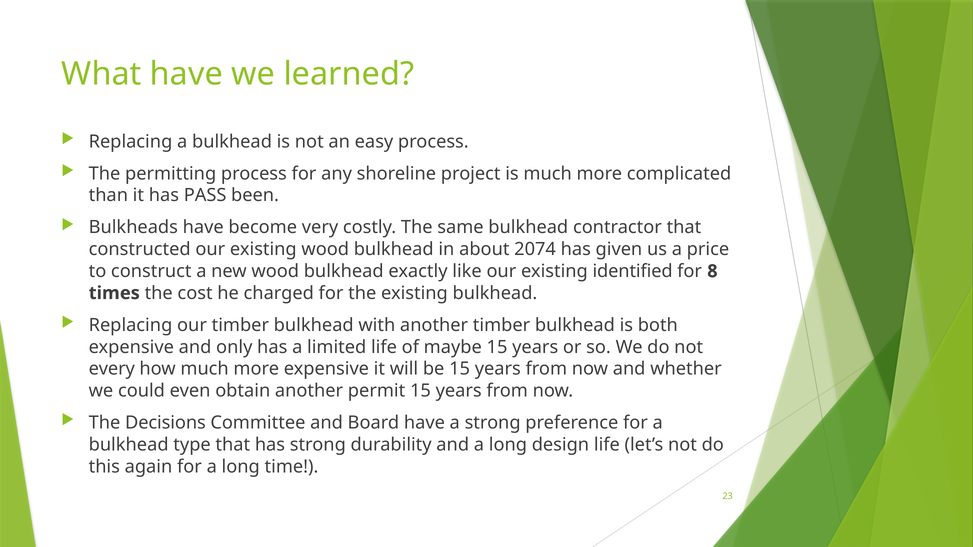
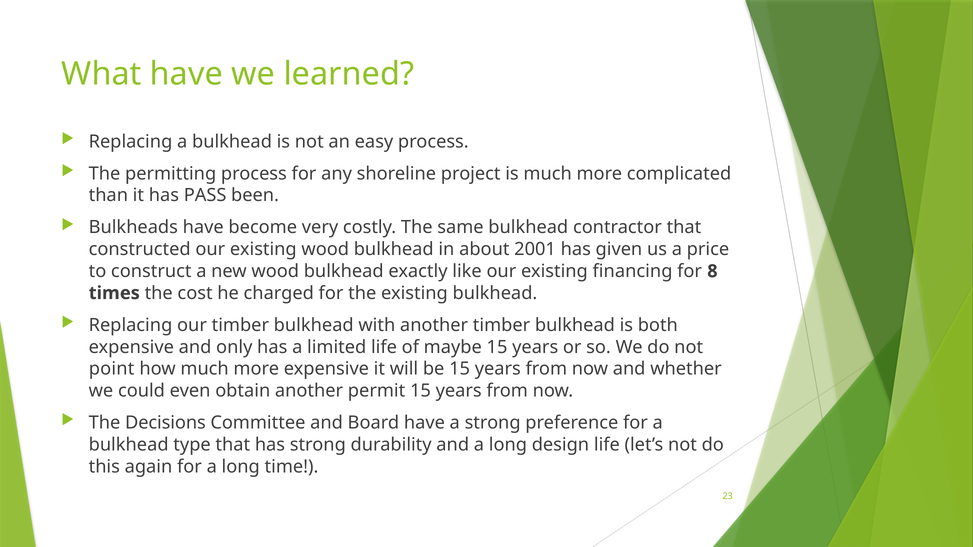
2074: 2074 -> 2001 (535, 249)
identified: identified -> financing (633, 271)
every: every -> point (112, 369)
